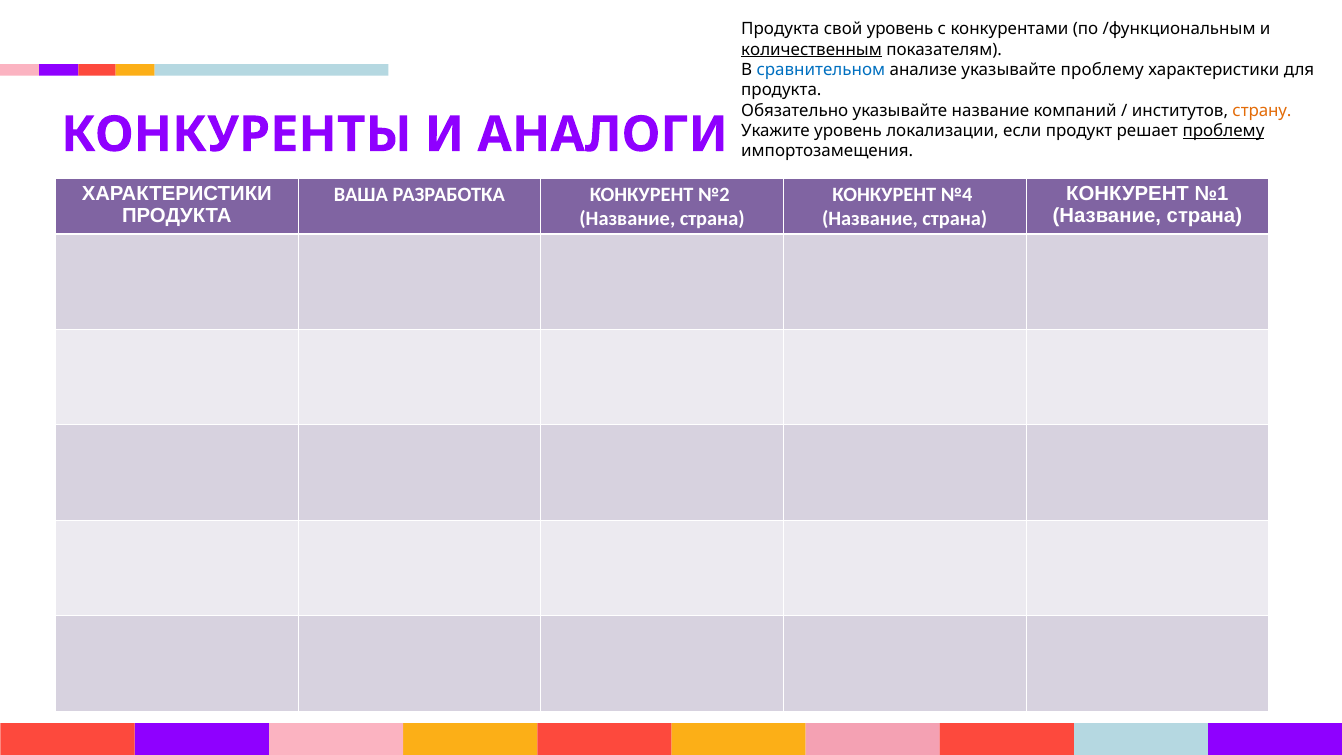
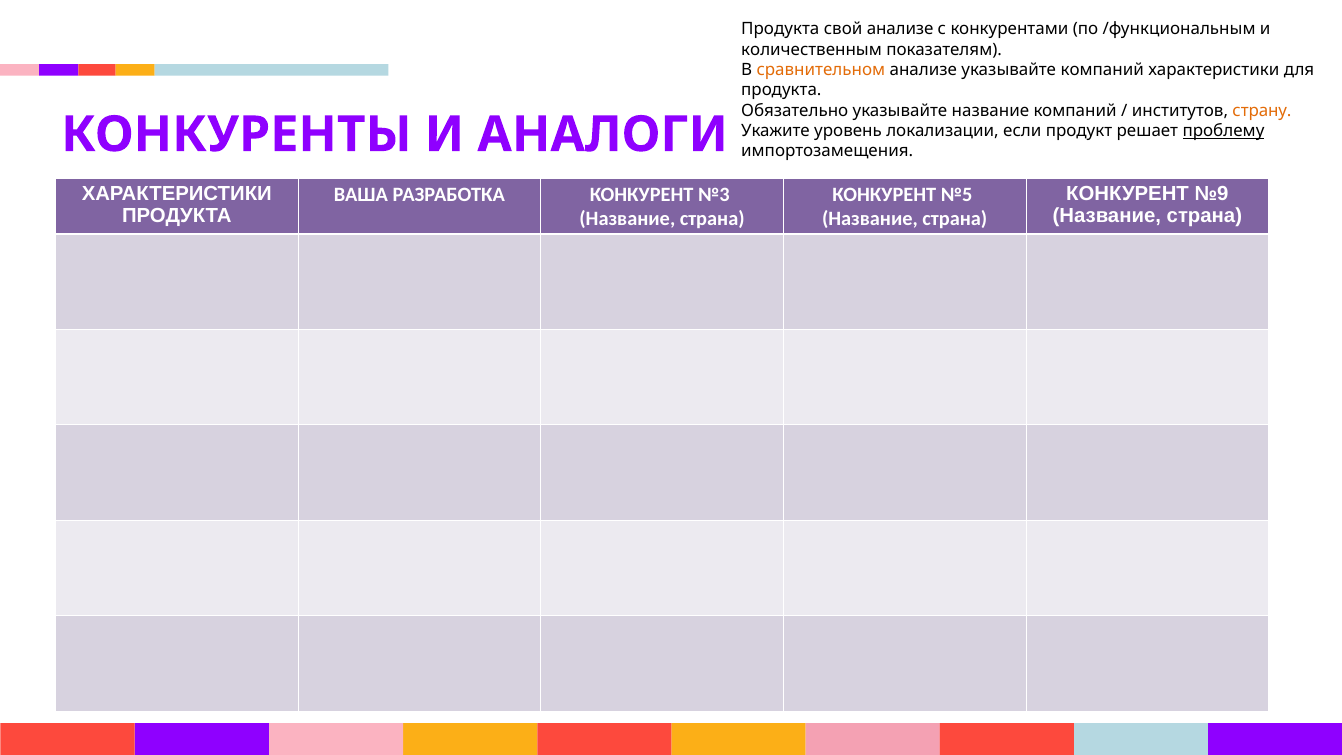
свой уровень: уровень -> анализе (900, 29)
количественным underline: present -> none (812, 49)
сравнительном colour: blue -> orange (821, 70)
указывайте проблему: проблему -> компаний (1102, 70)
№1: №1 -> №9 (1212, 193)
№2: №2 -> №3 (714, 194)
№4: №4 -> №5 (957, 194)
